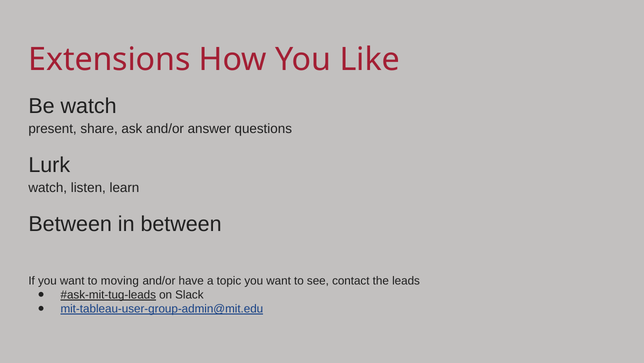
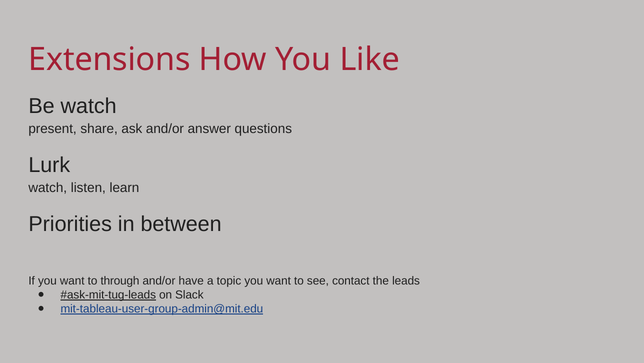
Between: Between -> Priorities (70, 224)
moving: moving -> through (120, 280)
